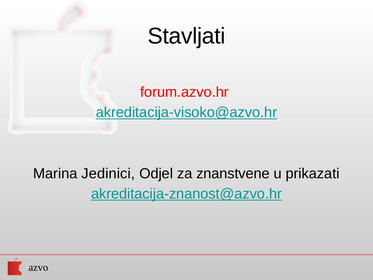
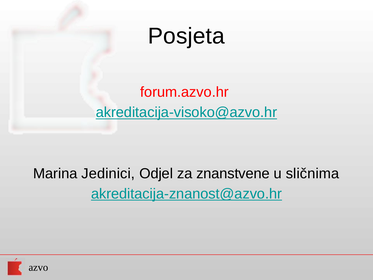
Stavljati: Stavljati -> Posjeta (186, 36)
prikazati: prikazati -> sličnima (312, 173)
